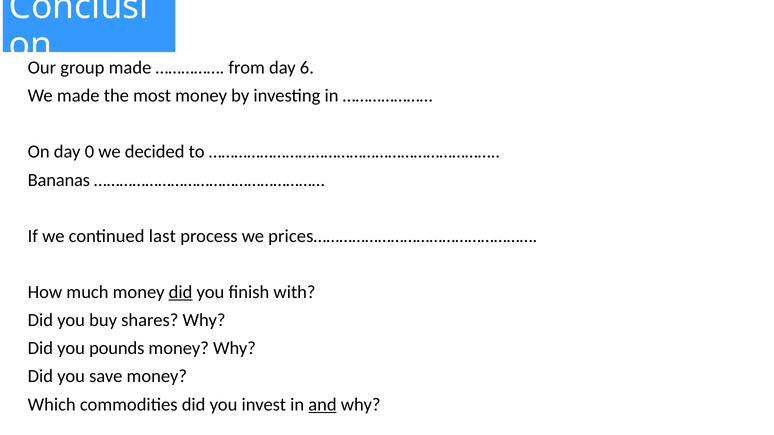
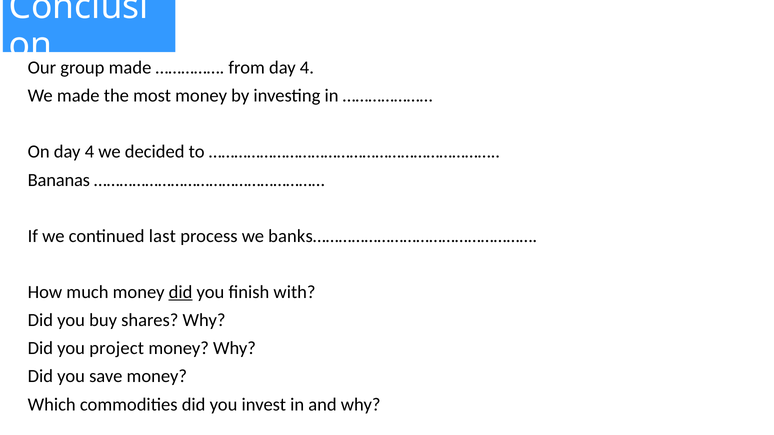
from day 6: 6 -> 4 (307, 68)
On day 0: 0 -> 4 (89, 152)
prices……………………………………………: prices…………………………………………… -> banks…………………………………………… (403, 236)
pounds: pounds -> project (117, 349)
and underline: present -> none (322, 405)
